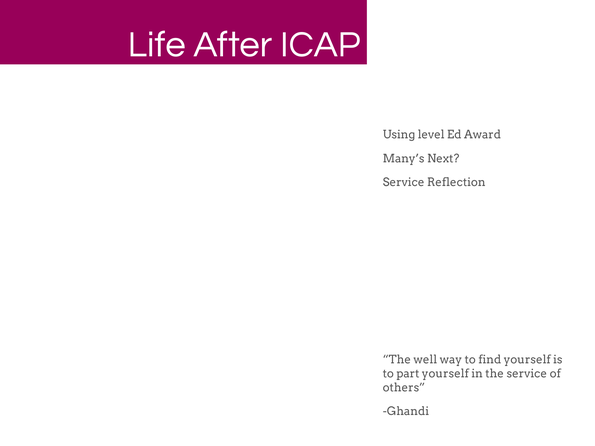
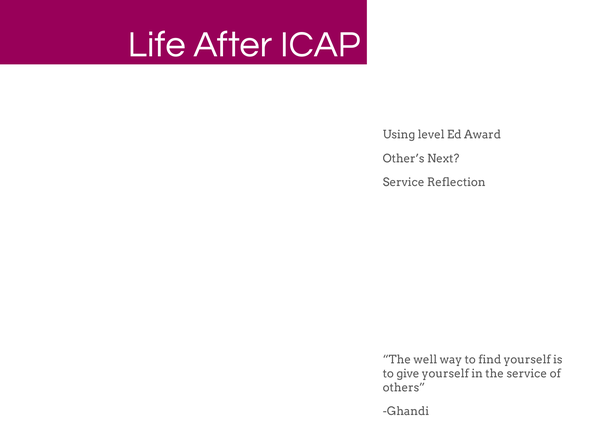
Many’s: Many’s -> Other’s (404, 159)
part: part -> give (408, 374)
